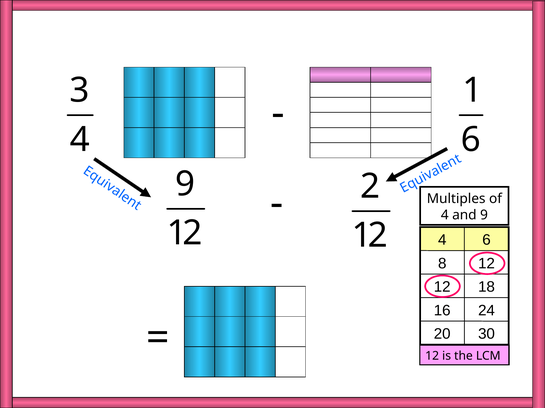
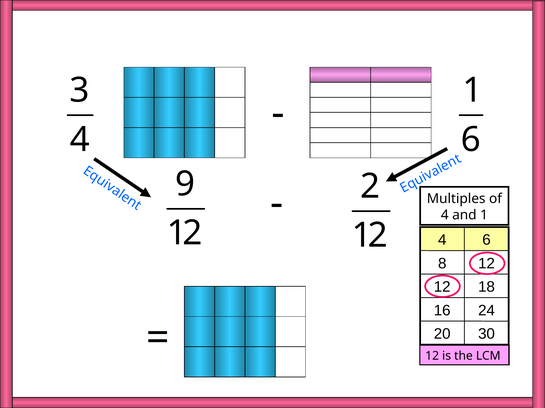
and 9: 9 -> 1 (484, 215)
